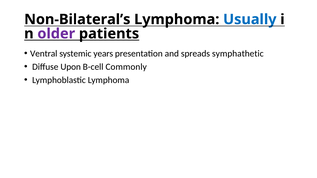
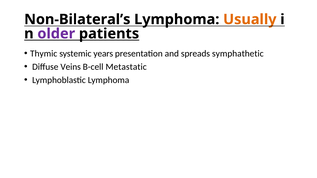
Usually colour: blue -> orange (250, 19)
Ventral: Ventral -> Thymic (44, 54)
Upon: Upon -> Veins (71, 67)
Commonly: Commonly -> Metastatic (126, 67)
